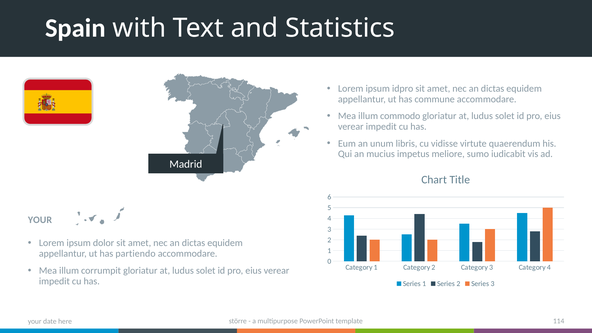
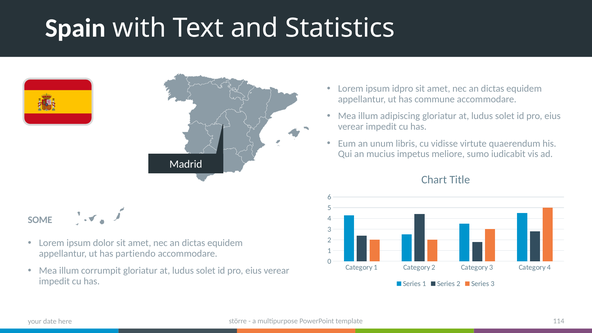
commodo: commodo -> adipiscing (400, 116)
YOUR: YOUR -> SOME (40, 220)
